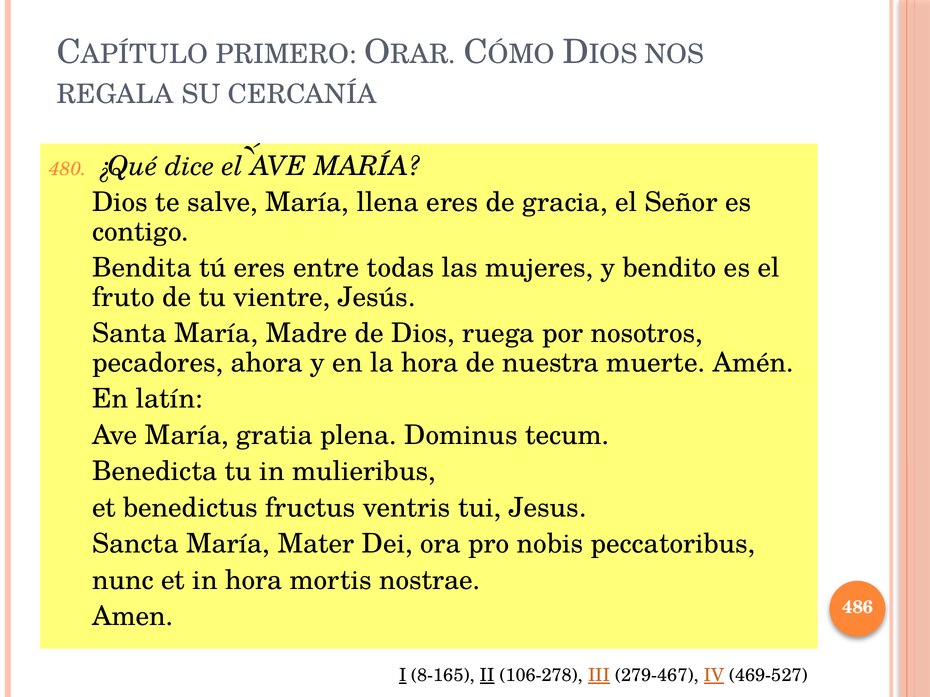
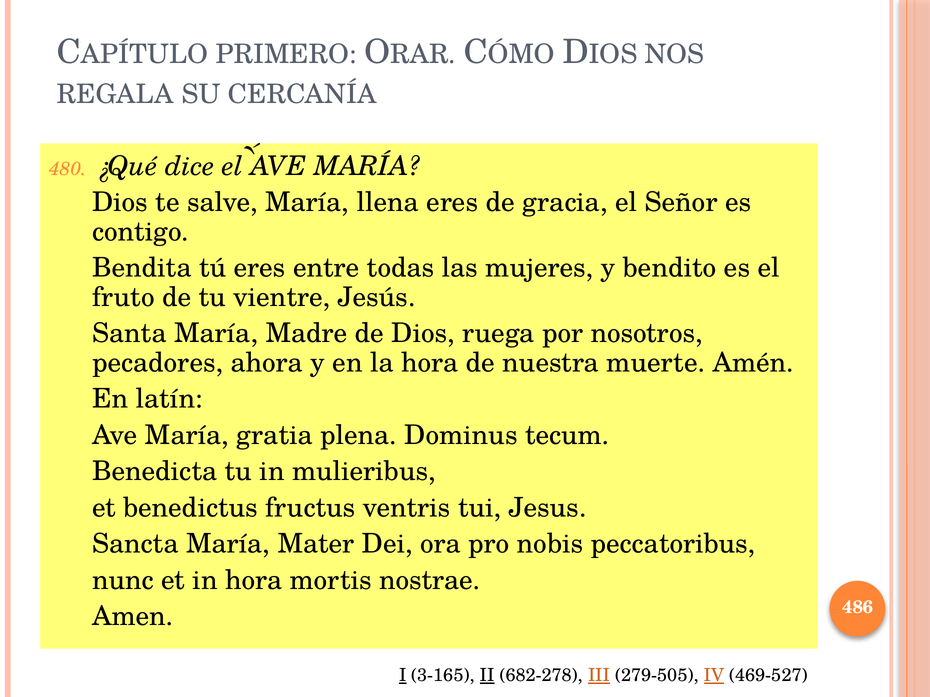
8-165: 8-165 -> 3-165 (443, 676)
106-278: 106-278 -> 682-278 (541, 676)
279-467: 279-467 -> 279-505 (657, 676)
